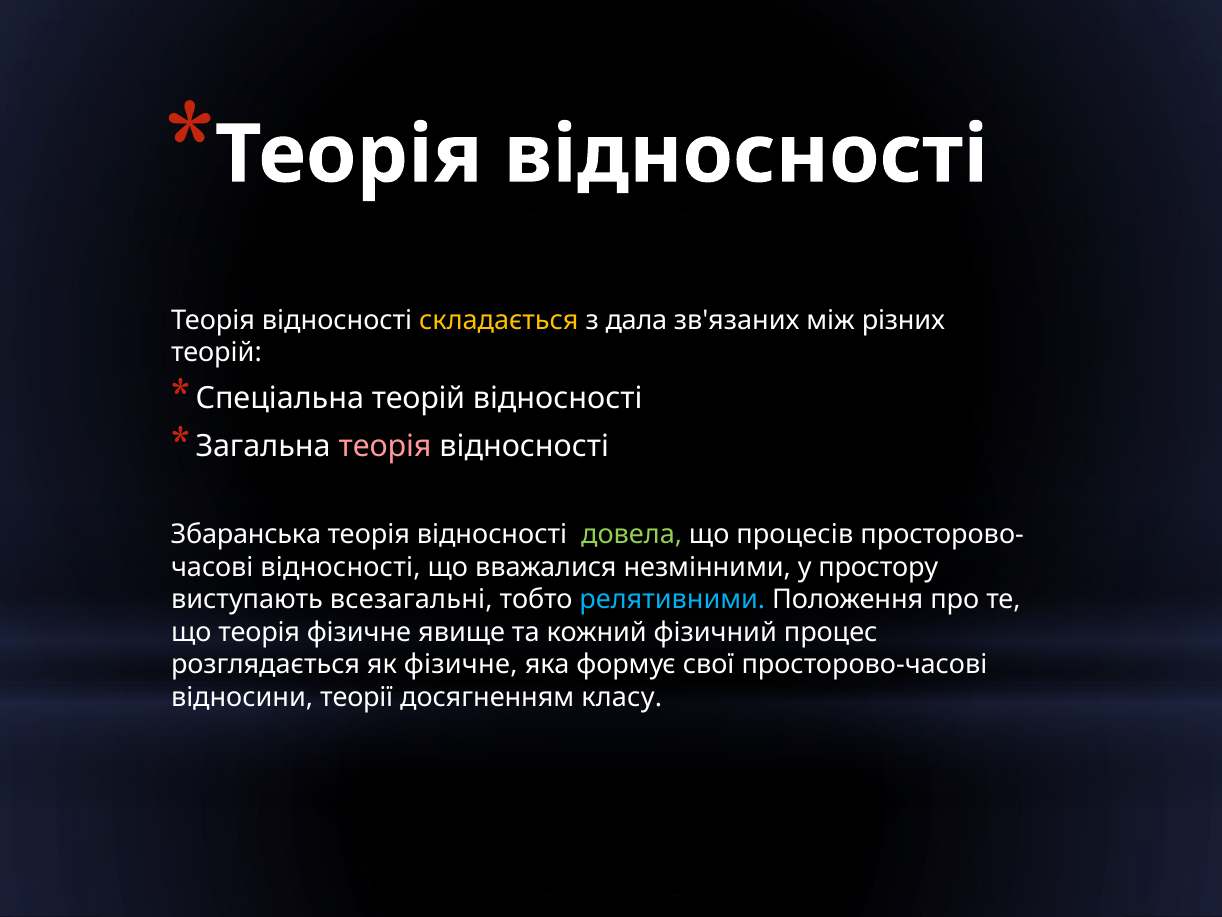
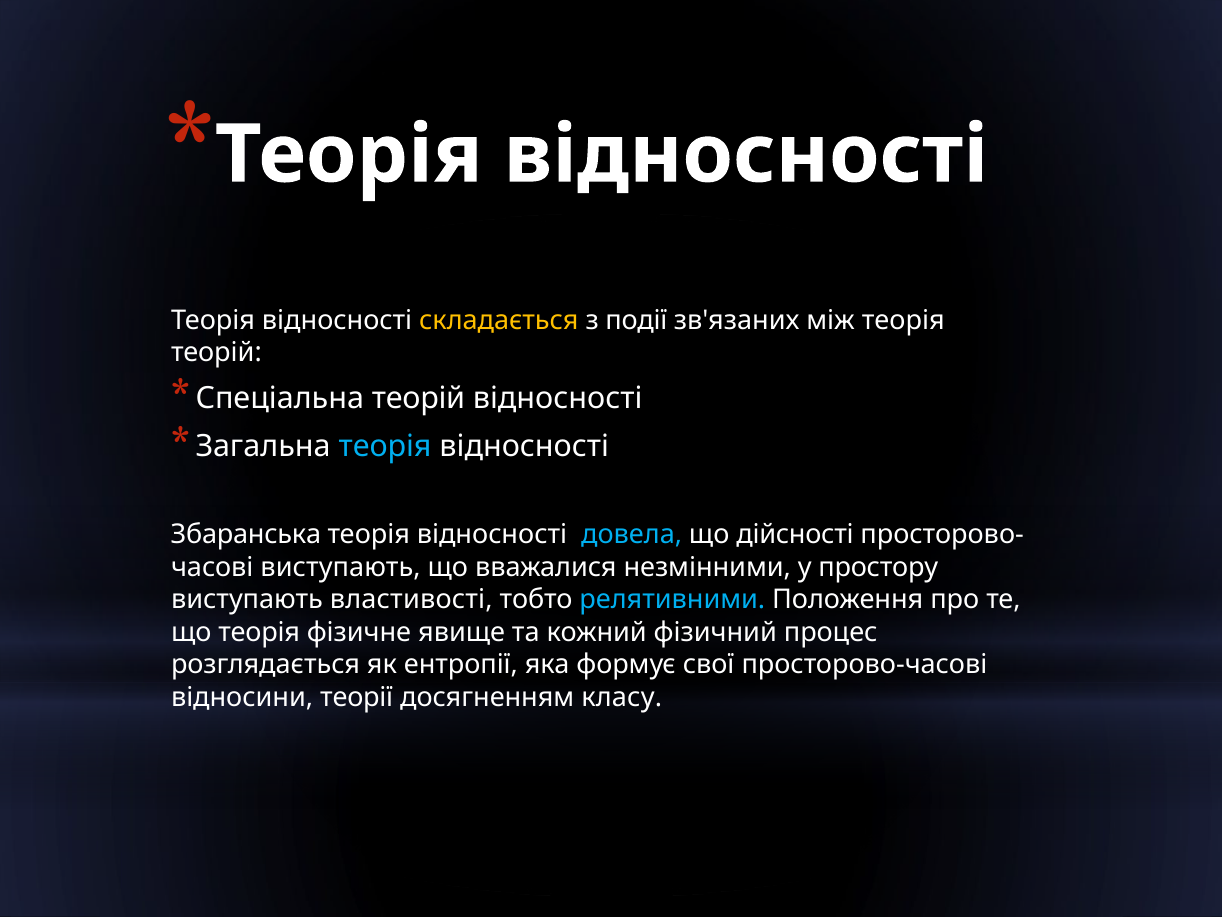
дала: дала -> події (636, 320)
між різних: різних -> теорія (903, 320)
теорія colour: pink -> light blue (385, 446)
довела colour: light green -> light blue (632, 534)
процесів: процесів -> дійсності (795, 534)
відносності: відносності -> виступають (341, 567)
всезагальні: всезагальні -> властивості (411, 599)
як фізичне: фізичне -> ентропії (461, 664)
